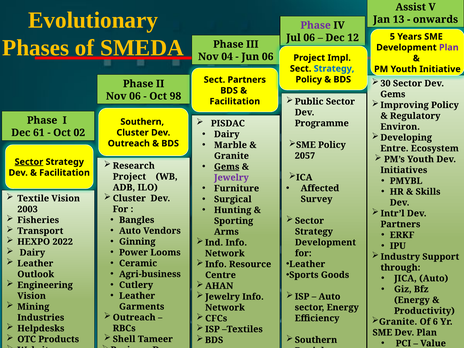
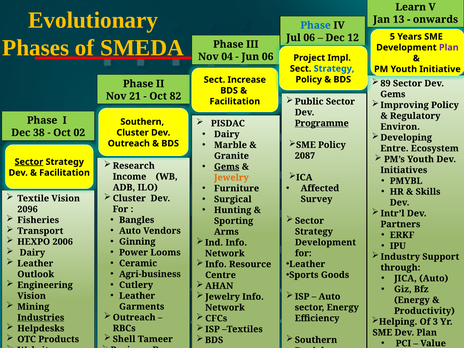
Assist: Assist -> Learn (411, 7)
Phase colour: purple -> blue (316, 25)
Sect Partners: Partners -> Increase (247, 80)
30: 30 -> 89 (385, 83)
Nov 06: 06 -> 21 (135, 96)
98: 98 -> 82 (175, 96)
Programme underline: none -> present (322, 123)
61: 61 -> 38 (39, 133)
2057: 2057 -> 2087 (305, 156)
Project: Project -> Income (130, 177)
Jewelry colour: purple -> orange (231, 178)
2003: 2003 -> 2096 (28, 209)
2022: 2022 -> 2006 (63, 242)
Industries underline: none -> present (41, 318)
Granite: Granite -> Helping (398, 322)
6: 6 -> 3 (435, 322)
